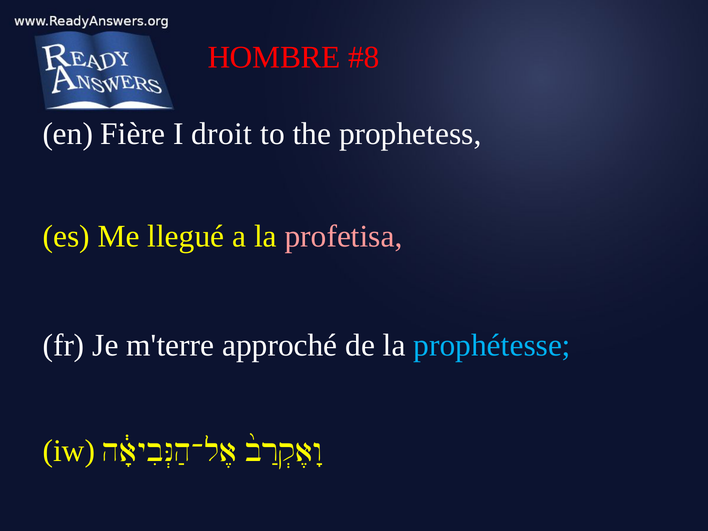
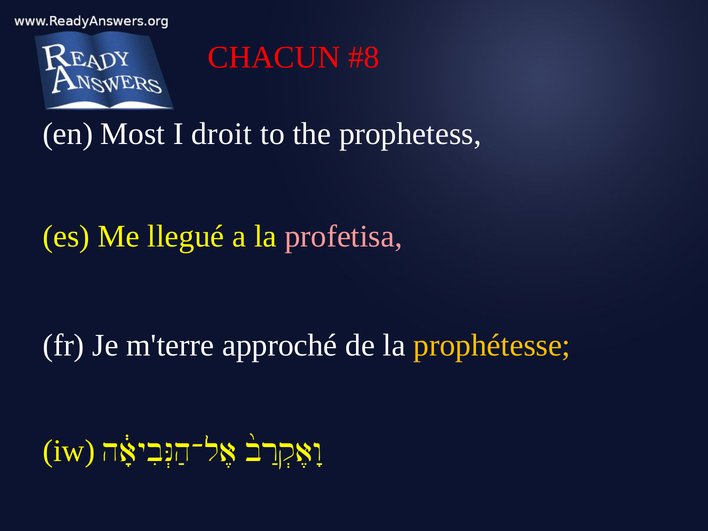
HOMBRE: HOMBRE -> CHACUN (274, 58)
Fière: Fière -> Most (133, 134)
prophétesse colour: light blue -> yellow (492, 345)
